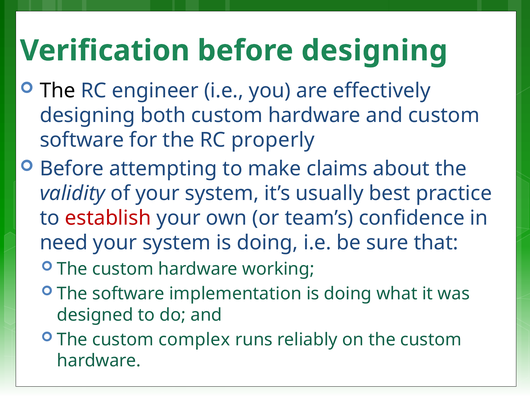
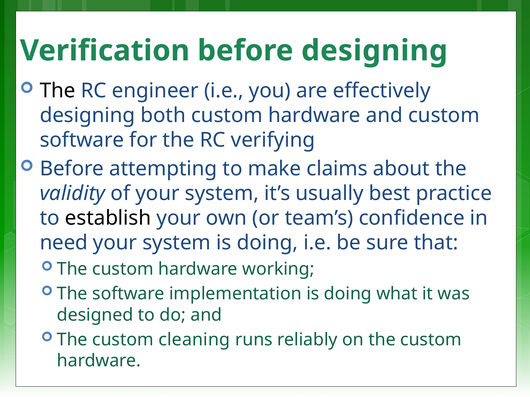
properly: properly -> verifying (273, 140)
establish colour: red -> black (108, 218)
complex: complex -> cleaning (194, 340)
